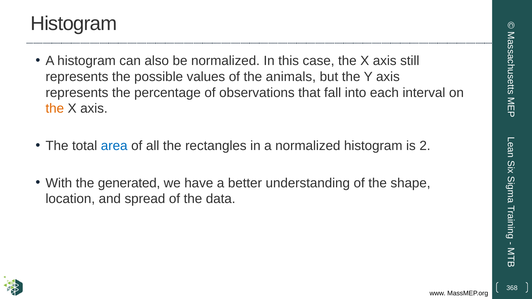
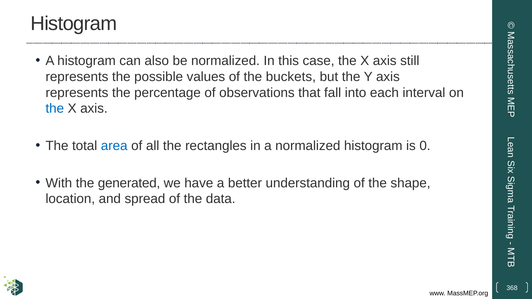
animals: animals -> buckets (291, 77)
the colour: orange -> blue (55, 109)
2: 2 -> 0 (425, 146)
